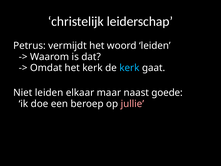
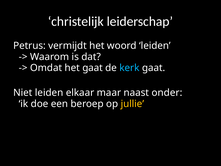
het kerk: kerk -> gaat (93, 68)
goede: goede -> onder (167, 93)
jullie colour: pink -> yellow (132, 104)
